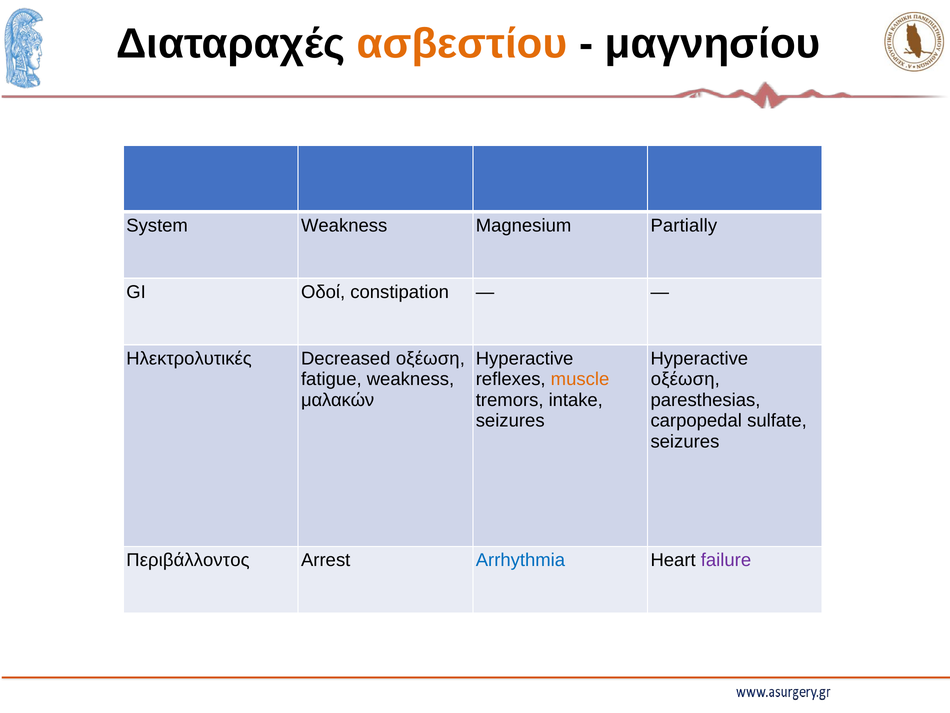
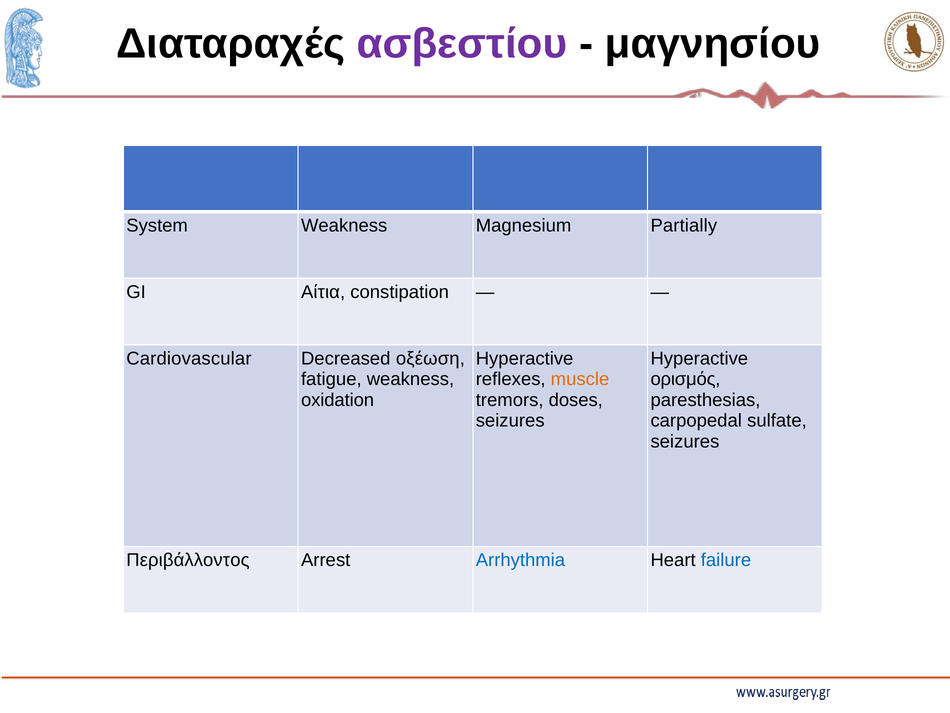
ασβεστίου colour: orange -> purple (462, 44)
Οδοί: Οδοί -> Αίτια (323, 292)
Ηλεκτρολυτικές: Ηλεκτρολυτικές -> Cardiovascular (189, 358)
οξέωση: οξέωση -> ορισμός (686, 379)
μαλακών: μαλακών -> oxidation (338, 400)
intake: intake -> doses (576, 400)
failure colour: purple -> blue (726, 560)
